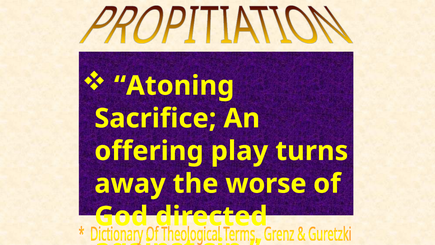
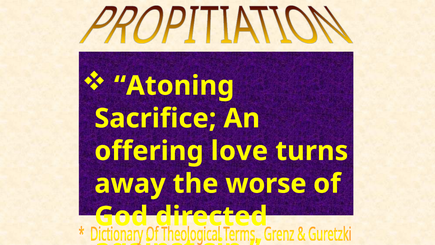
play: play -> love (239, 151)
